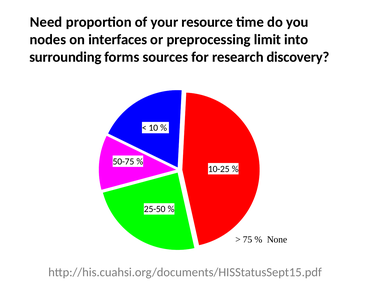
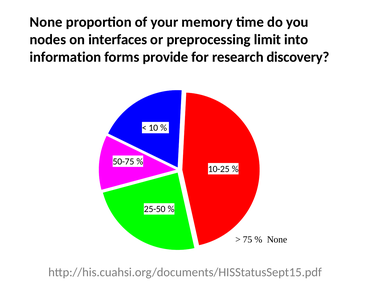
Need: Need -> None (46, 22)
resource: resource -> memory (207, 22)
surrounding: surrounding -> information (65, 57)
sources: sources -> provide (165, 57)
